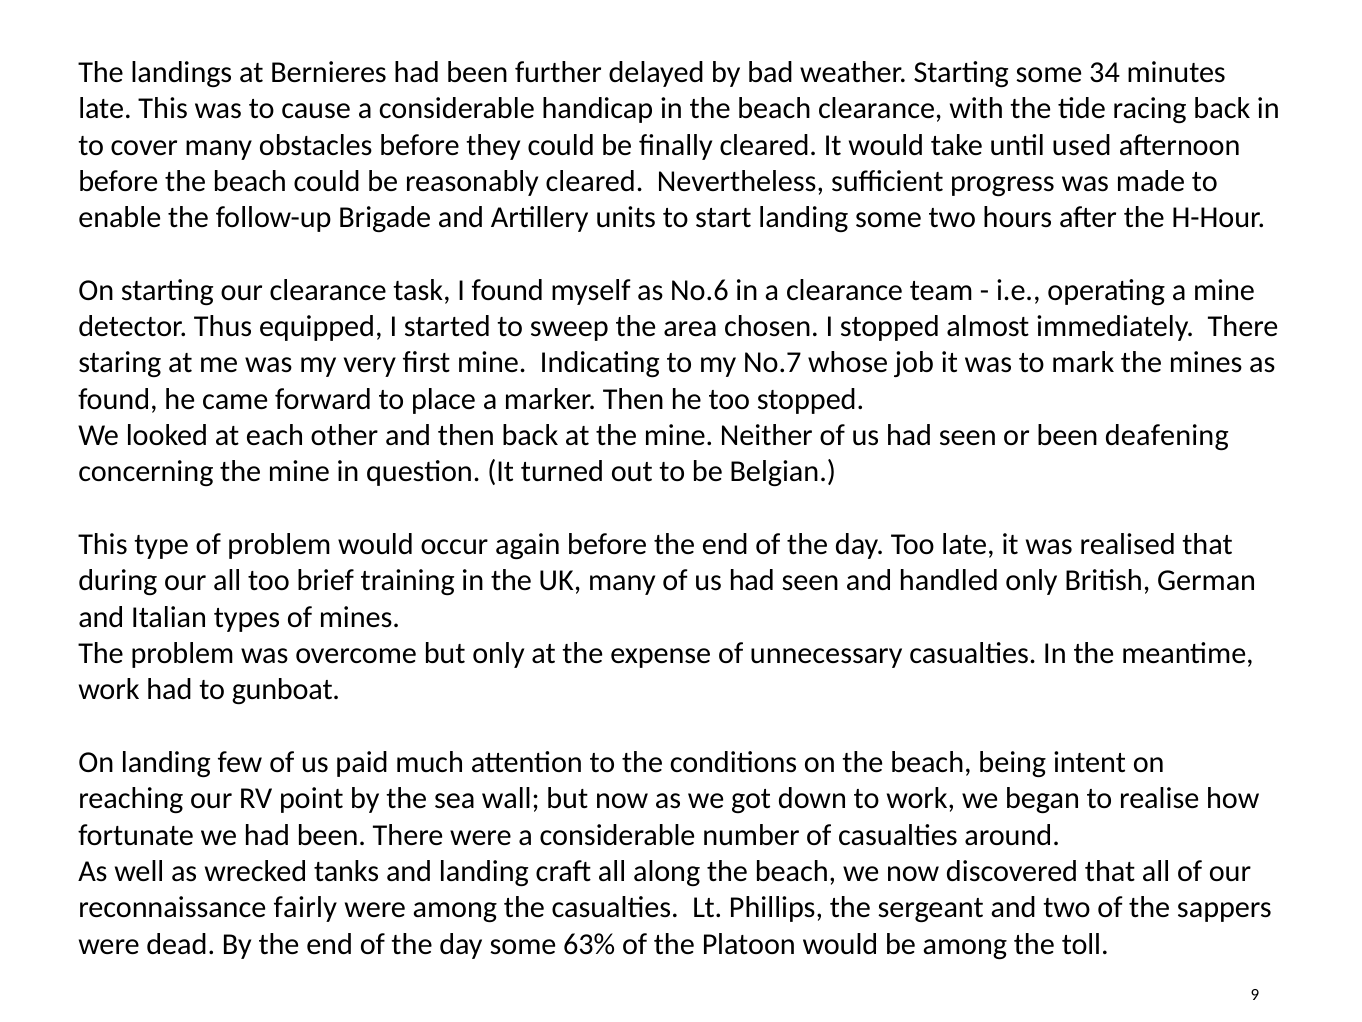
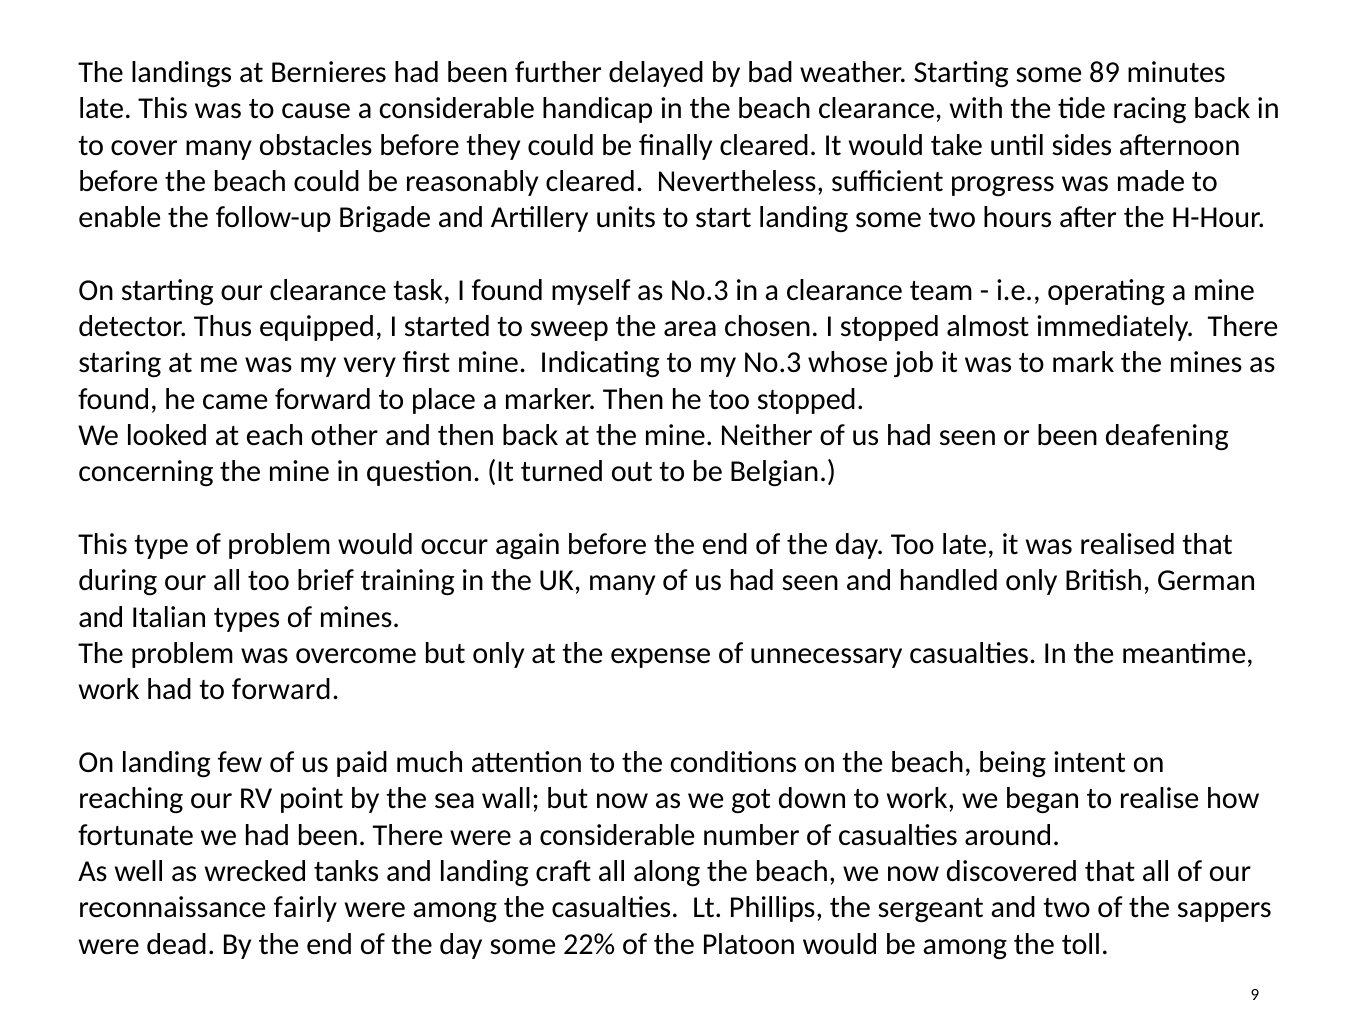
34: 34 -> 89 (1105, 72)
used: used -> sides (1082, 145)
as No.6: No.6 -> No.3 (699, 290)
my No.7: No.7 -> No.3 (772, 363)
to gunboat: gunboat -> forward (286, 690)
63%: 63% -> 22% (589, 944)
